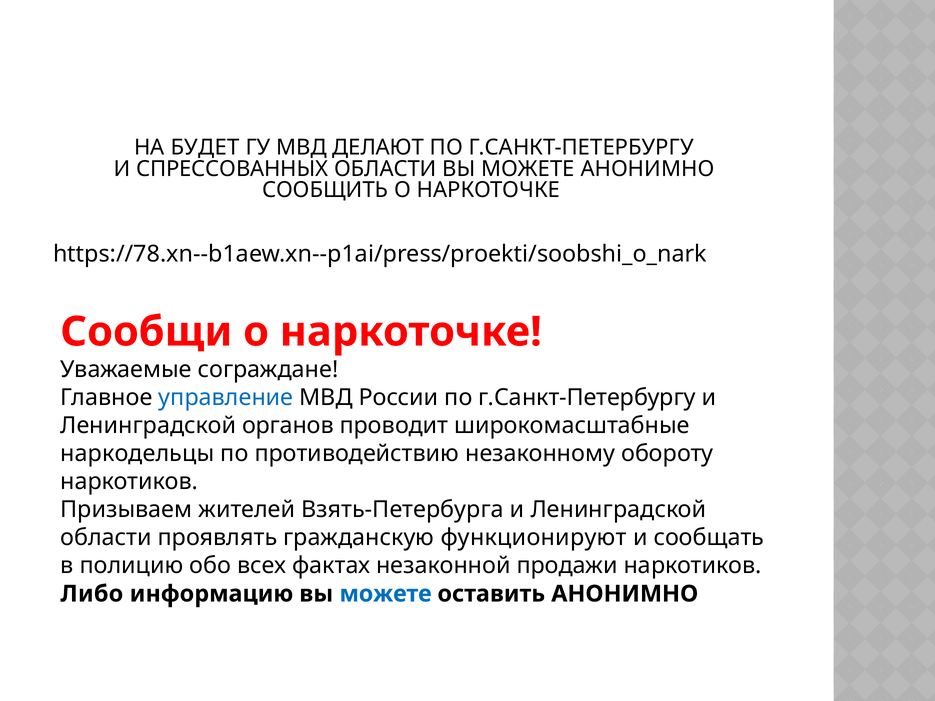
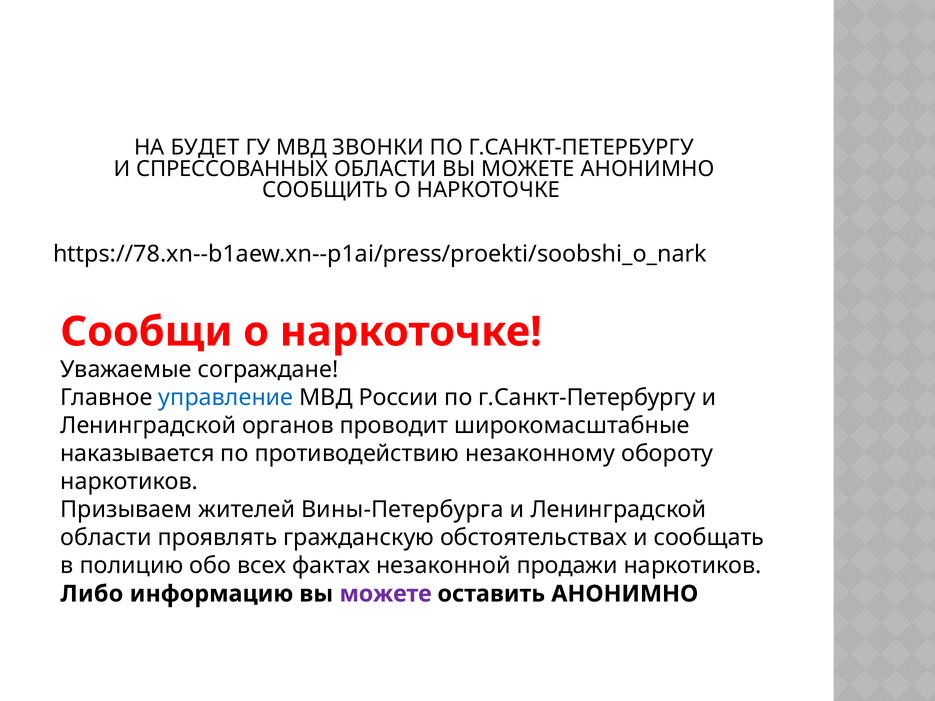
ДЕЛАЮТ: ДЕЛАЮТ -> ЗВОНКИ (378, 148)
наркодельцы: наркодельцы -> наказывается (137, 454)
Взять-Петербурга: Взять-Петербурга -> Вины-Петербурга (402, 510)
функционируют: функционируют -> обстоятельствах (534, 538)
можете colour: blue -> purple (386, 594)
